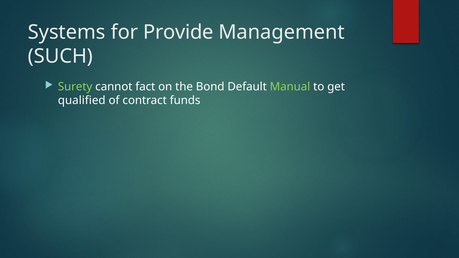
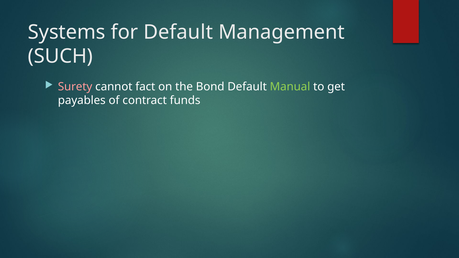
for Provide: Provide -> Default (178, 32)
Surety colour: light green -> pink (75, 87)
qualified: qualified -> payables (82, 100)
